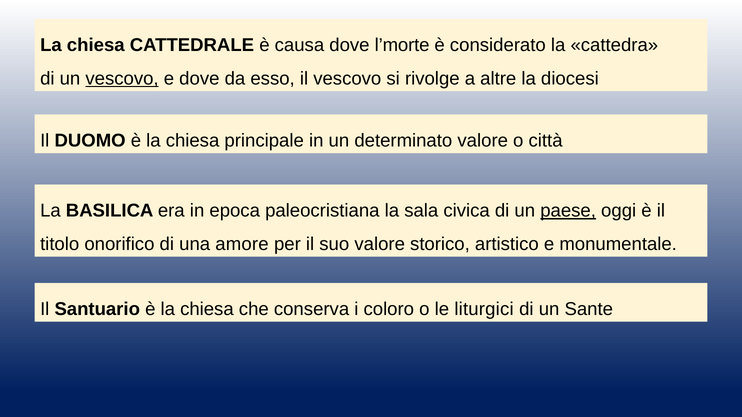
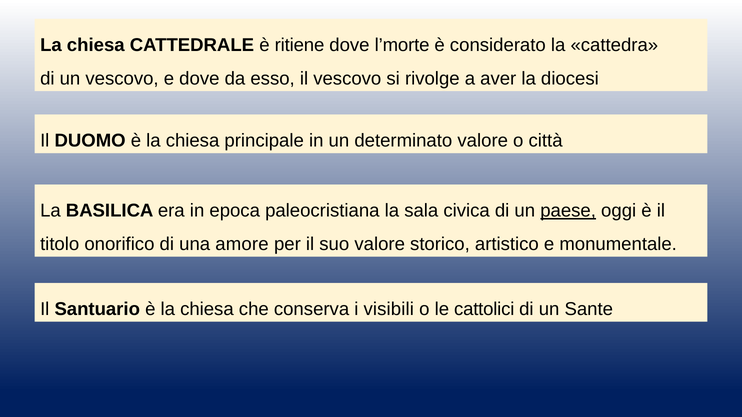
causa: causa -> ritiene (300, 45)
vescovo underline: present -> none (122, 79)
altre: altre -> aver (498, 79)
coloro: coloro -> visibili (389, 309)
liturgici: liturgici -> cattolici (484, 309)
